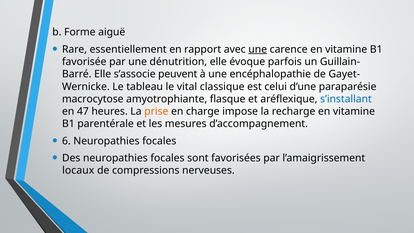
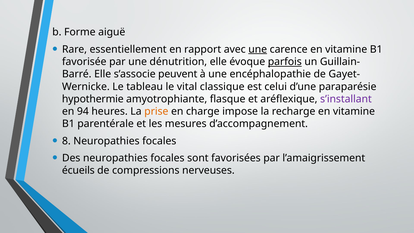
parfois underline: none -> present (285, 62)
macrocytose: macrocytose -> hypothermie (93, 99)
s’installant colour: blue -> purple (346, 99)
47: 47 -> 94 (83, 111)
6: 6 -> 8 (66, 141)
locaux: locaux -> écueils (78, 170)
